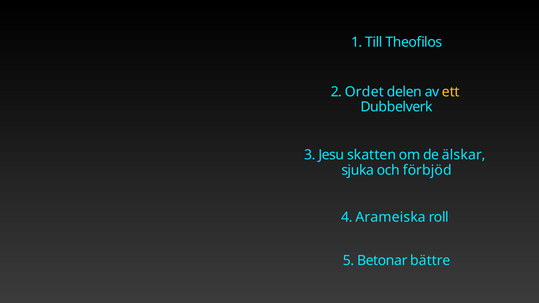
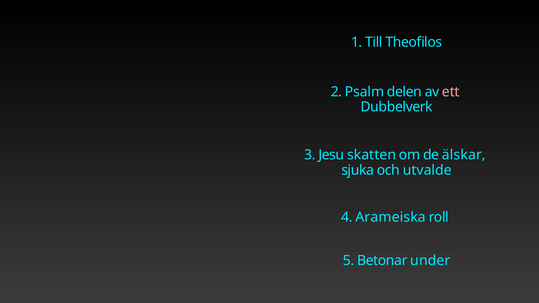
Ordet: Ordet -> Psalm (364, 92)
ett colour: yellow -> pink (451, 92)
förbjöd: förbjöd -> utvalde (427, 170)
bättre: bättre -> under (430, 261)
